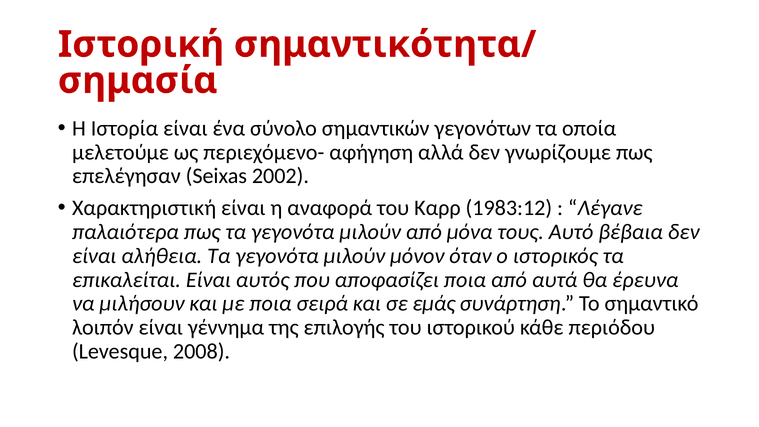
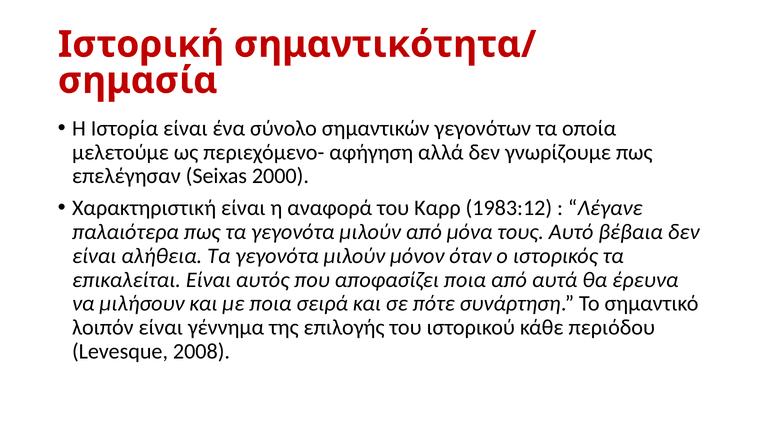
2002: 2002 -> 2000 (280, 176)
εμάς: εμάς -> πότε (434, 304)
